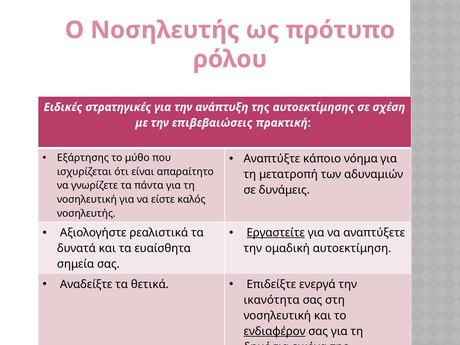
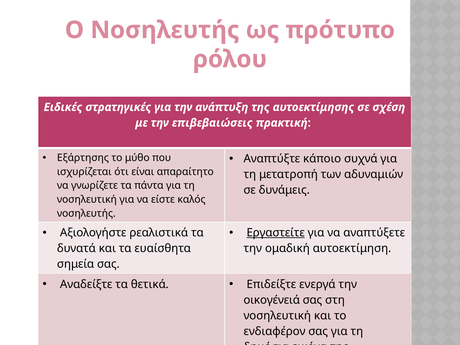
νόημα: νόημα -> συχνά (361, 159)
ικανότητα: ικανότητα -> οικογένειά (272, 300)
ενδιαφέρον underline: present -> none (275, 331)
